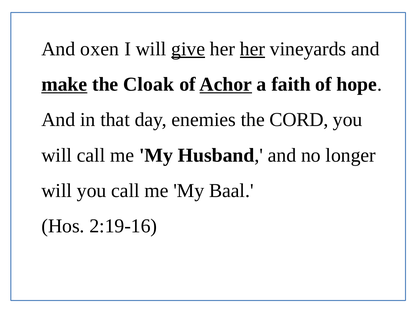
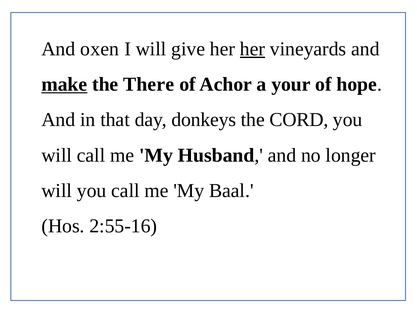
give underline: present -> none (188, 49)
Cloak: Cloak -> There (149, 84)
Achor underline: present -> none (226, 84)
faith: faith -> your (291, 84)
enemies: enemies -> donkeys (204, 120)
2:19-16: 2:19-16 -> 2:55-16 (123, 226)
